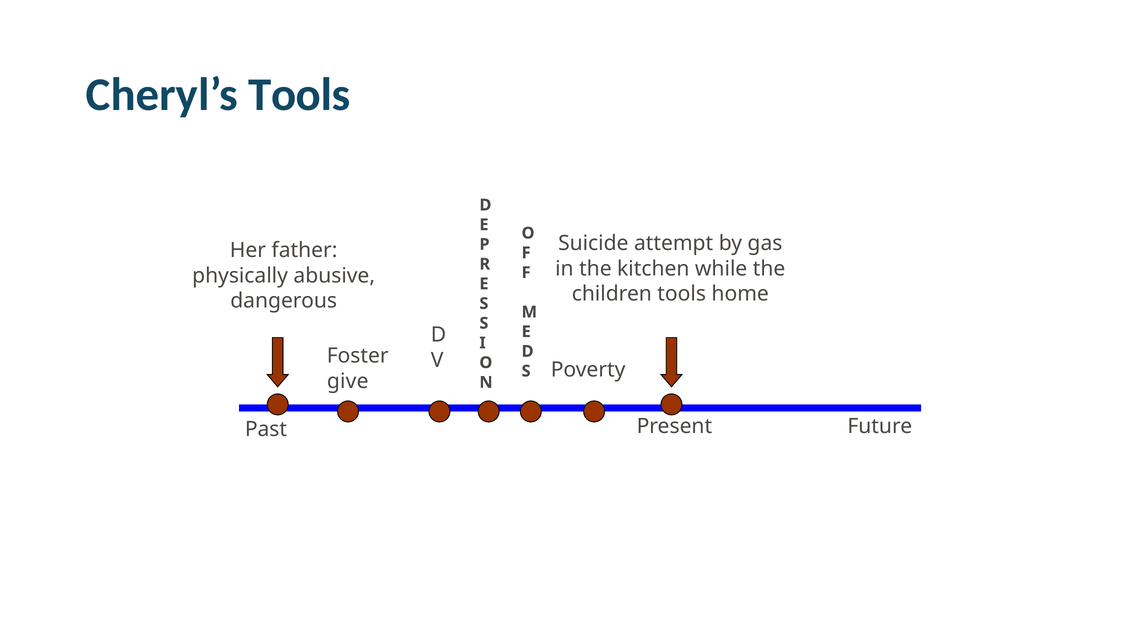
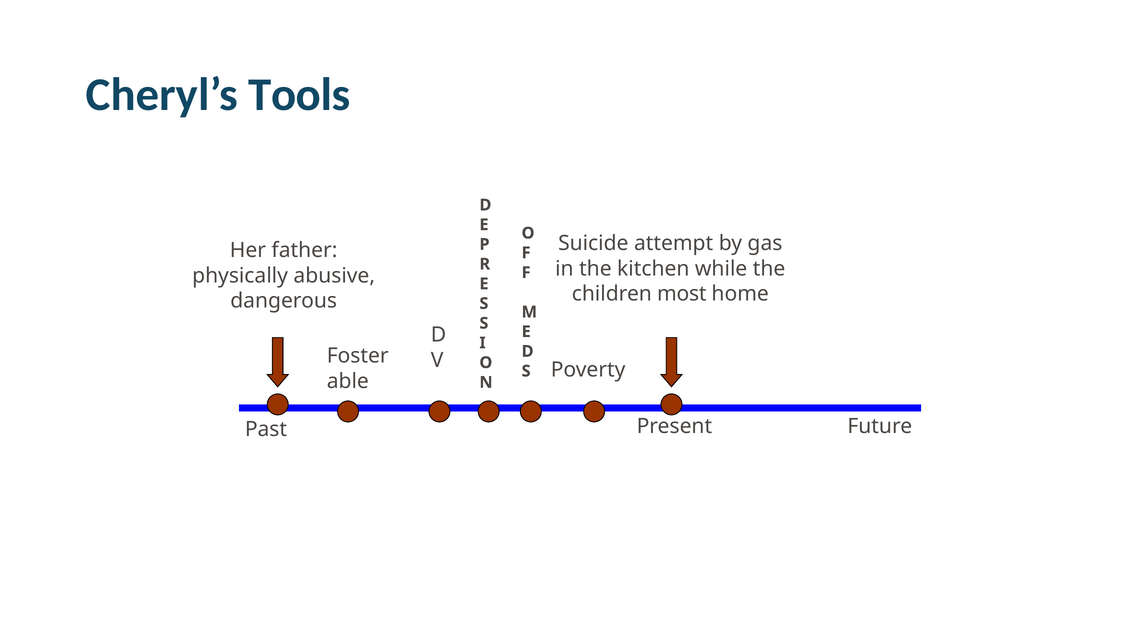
children tools: tools -> most (682, 294)
give: give -> able (348, 381)
